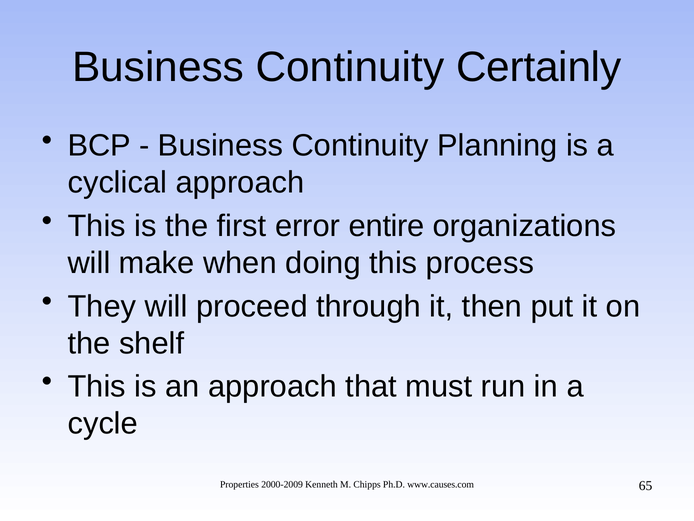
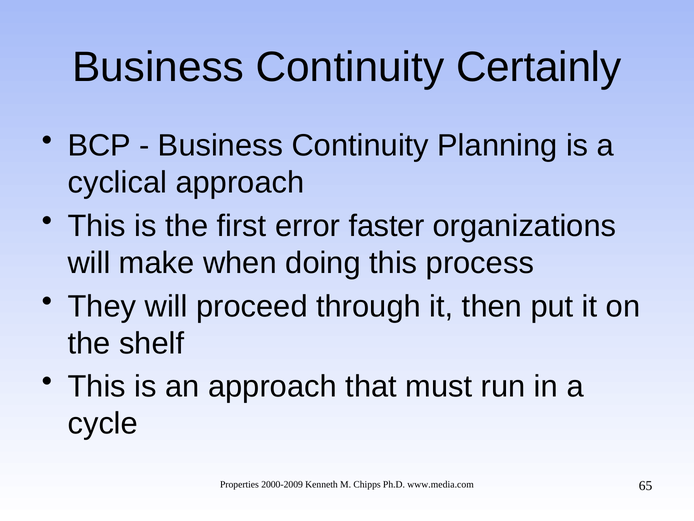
entire: entire -> faster (387, 226)
www.causes.com: www.causes.com -> www.media.com (441, 484)
